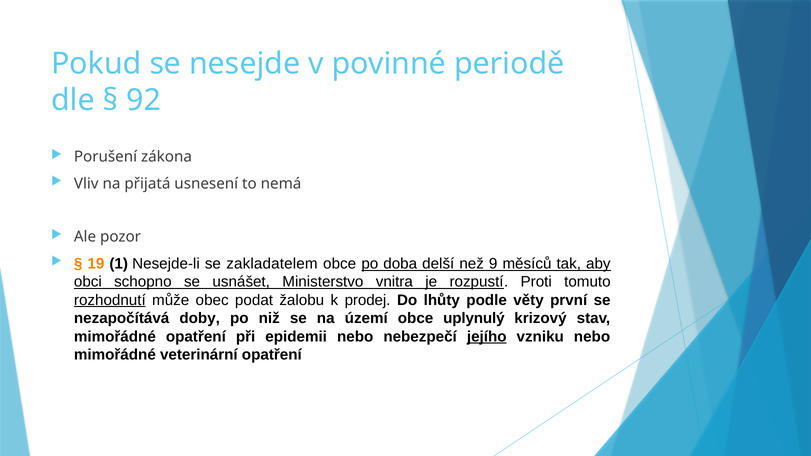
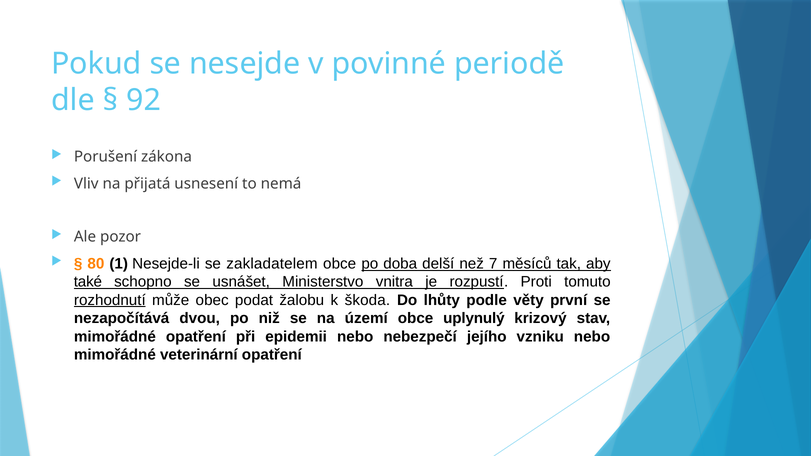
19: 19 -> 80 (96, 264)
9: 9 -> 7 (493, 264)
obci: obci -> také (88, 282)
prodej: prodej -> škoda (367, 300)
doby: doby -> dvou (200, 319)
jejího underline: present -> none (487, 337)
